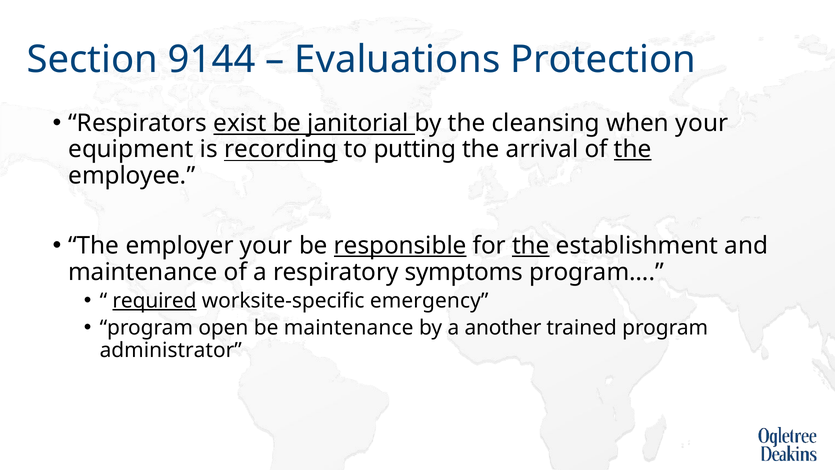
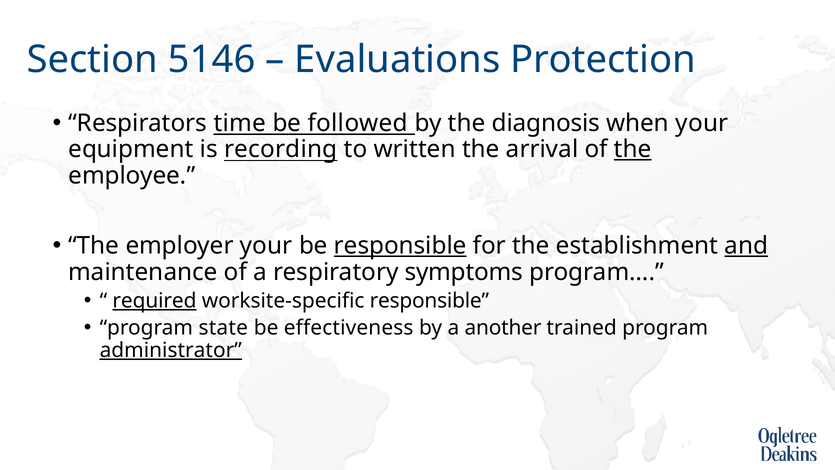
9144: 9144 -> 5146 (212, 60)
exist: exist -> time (240, 123)
janitorial: janitorial -> followed (358, 123)
cleansing: cleansing -> diagnosis (546, 123)
putting: putting -> written (415, 149)
the underline: present -> none (531, 246)
and underline: none -> present (746, 246)
worksite-specific emergency: emergency -> responsible (429, 301)
open: open -> state (223, 328)
be maintenance: maintenance -> effectiveness (349, 328)
administrator underline: none -> present (171, 350)
